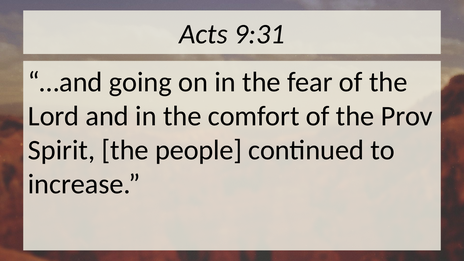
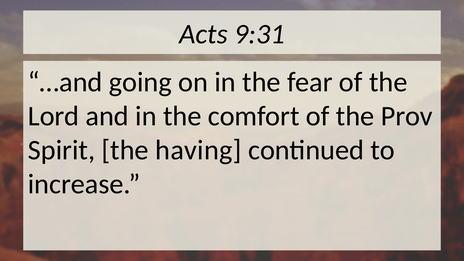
people: people -> having (198, 150)
